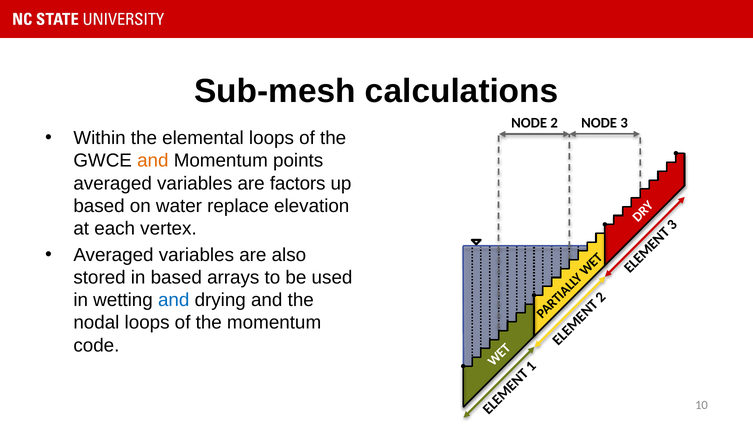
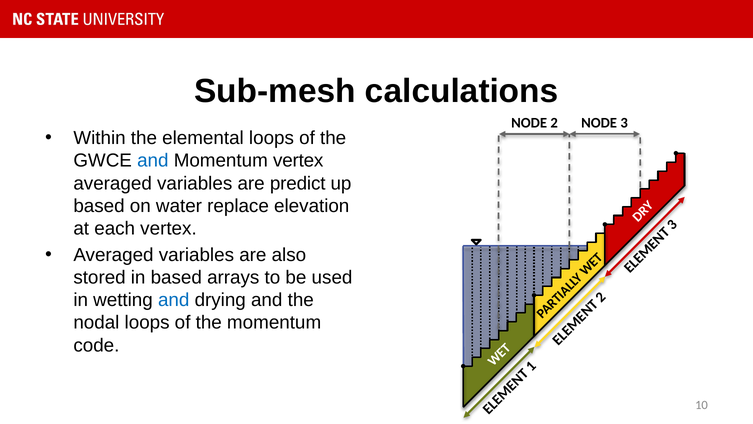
and colour: orange -> blue (153, 161)
Momentum points: points -> vertex (298, 161)
factors: factors -> predict (298, 183)
